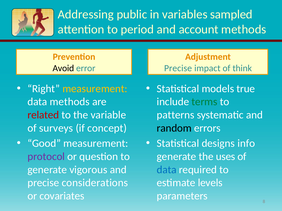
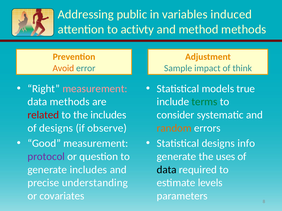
sampled: sampled -> induced (231, 14)
period: period -> activty (137, 29)
account: account -> method (199, 29)
Avoid colour: black -> orange (63, 68)
Precise: Precise -> Sample (178, 68)
measurement colour: yellow -> pink (95, 89)
the variable: variable -> includes (108, 115)
patterns: patterns -> consider (176, 115)
of surveys: surveys -> designs (56, 128)
concept: concept -> observe (107, 128)
random colour: black -> orange (174, 128)
generate vigorous: vigorous -> includes (88, 170)
data colour: blue -> black (167, 170)
considerations: considerations -> understanding (95, 183)
